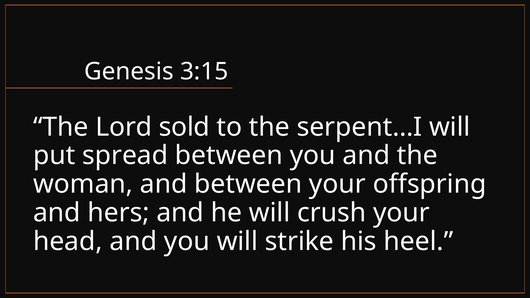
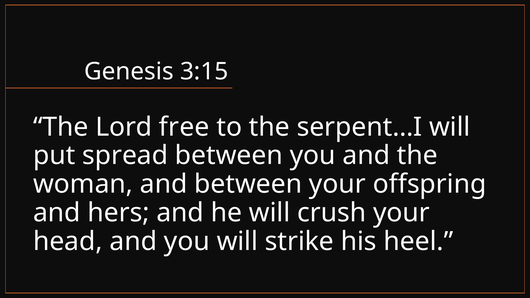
sold: sold -> free (184, 127)
